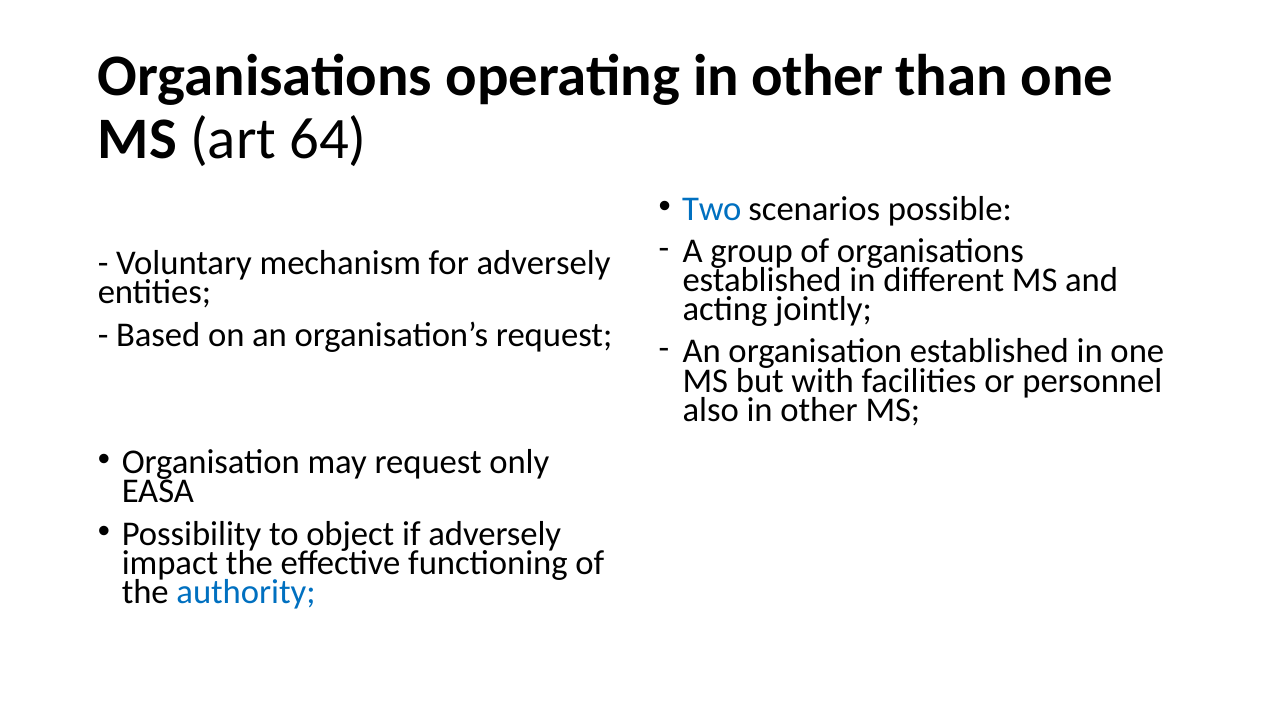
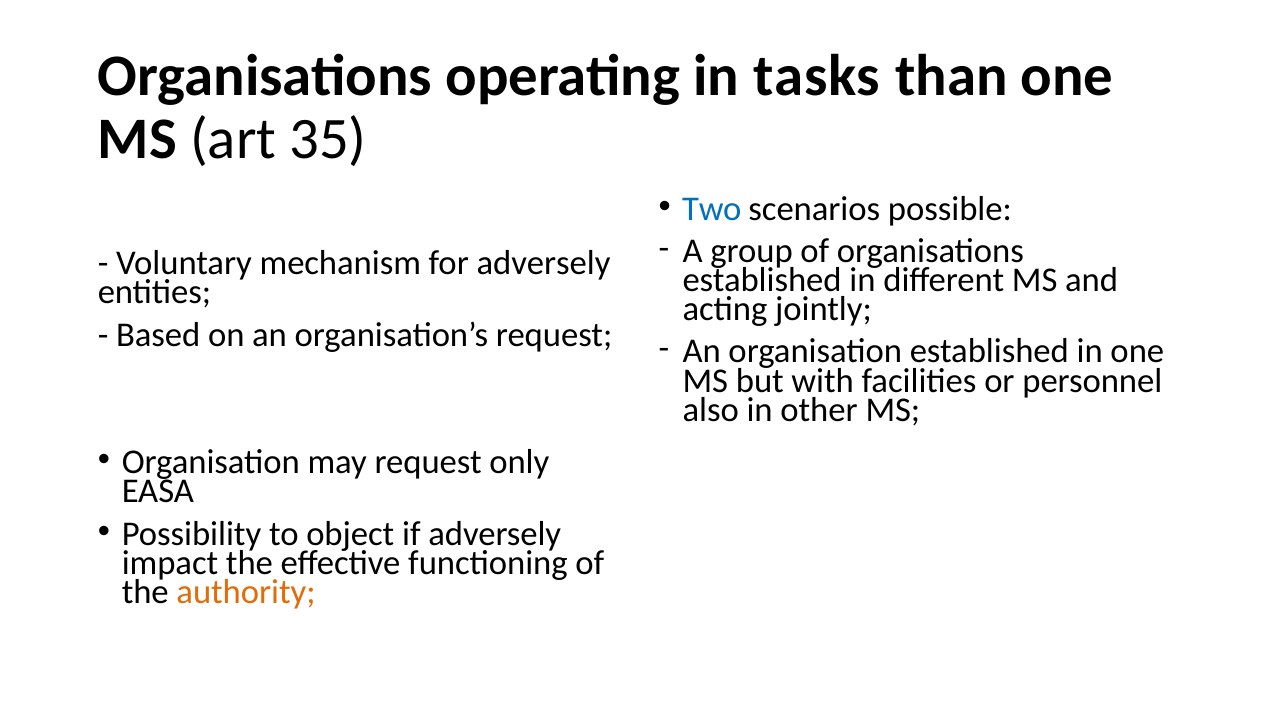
operating in other: other -> tasks (817, 76)
64: 64 -> 35 (328, 139)
authority colour: blue -> orange (246, 592)
